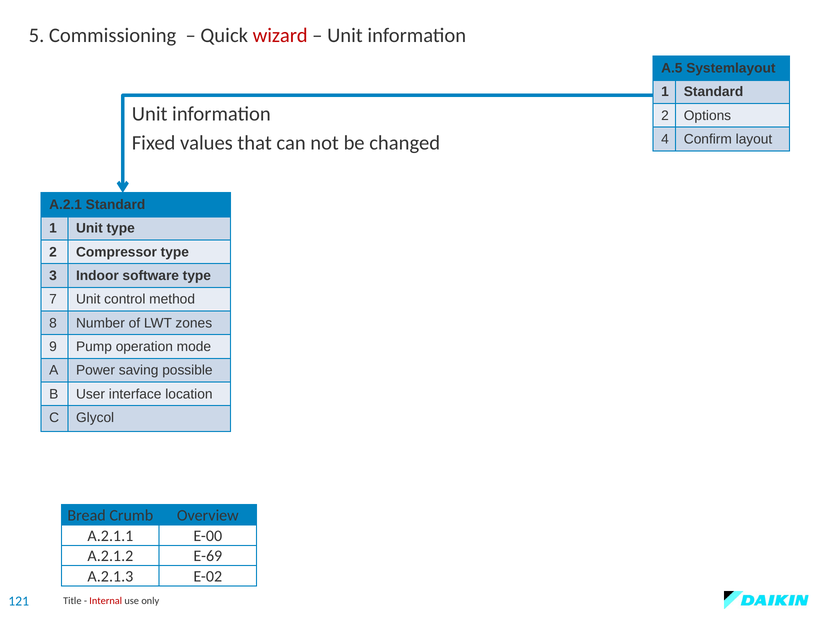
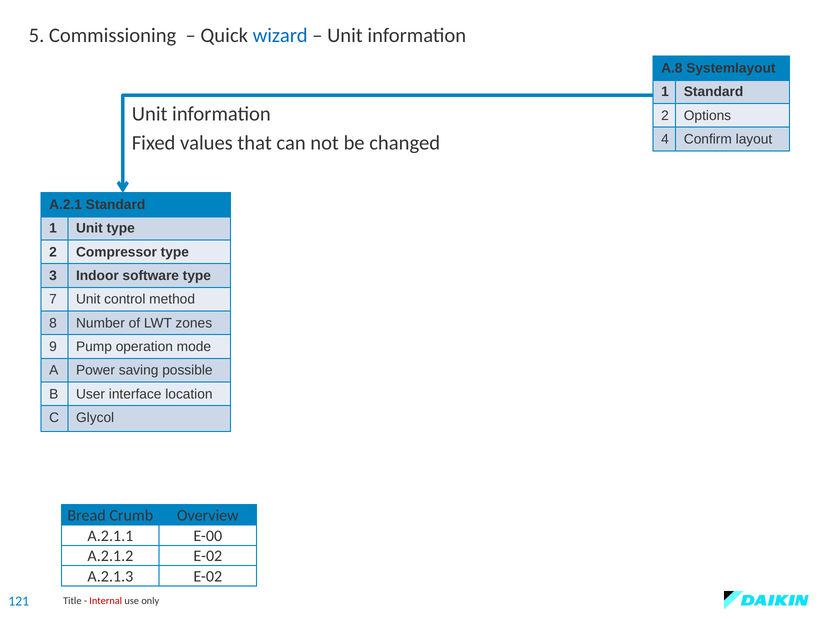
wizard colour: red -> blue (280, 35)
A.5: A.5 -> A.8 (672, 68)
A.2.1.2 E-69: E-69 -> E-02 (208, 556)
